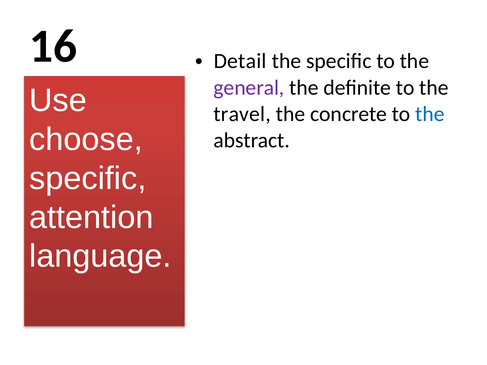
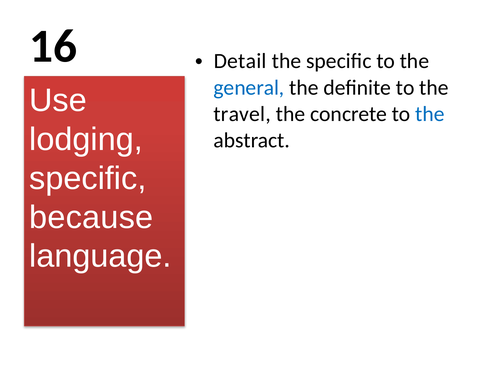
general colour: purple -> blue (249, 88)
choose: choose -> lodging (86, 140)
attention: attention -> because (91, 217)
